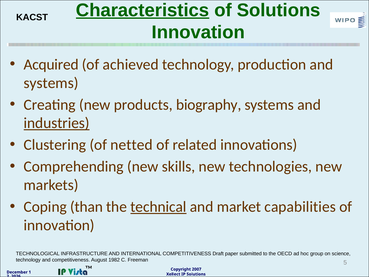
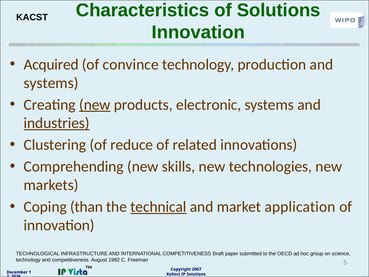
Characteristics underline: present -> none (143, 10)
achieved: achieved -> convince (131, 64)
new underline: none -> present (95, 105)
biography: biography -> electronic (209, 105)
netted: netted -> reduce (132, 145)
capabilities: capabilities -> application (300, 207)
